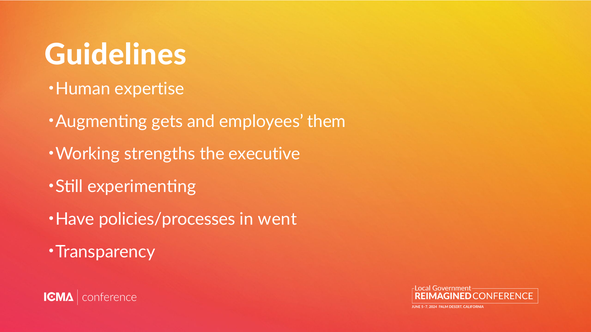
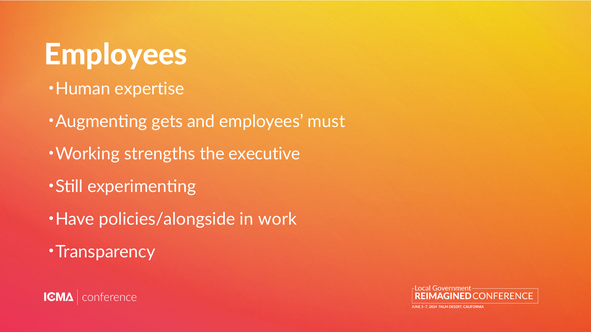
Guidelines: Guidelines -> Employees (116, 55)
them: them -> must (326, 122)
policies/processes: policies/processes -> policies/alongside (167, 219)
went: went -> work (277, 219)
